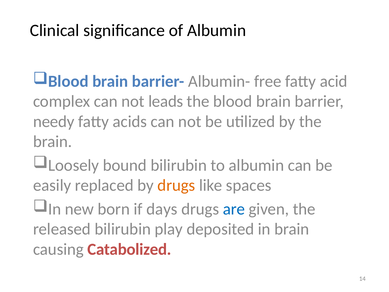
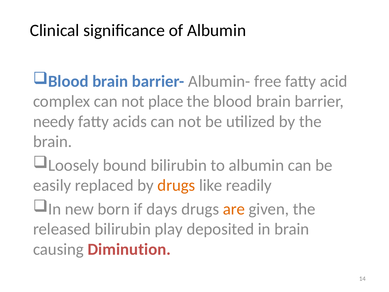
leads: leads -> place (166, 101)
spaces: spaces -> readily (249, 185)
are colour: blue -> orange (234, 209)
Catabolized: Catabolized -> Diminution (129, 249)
